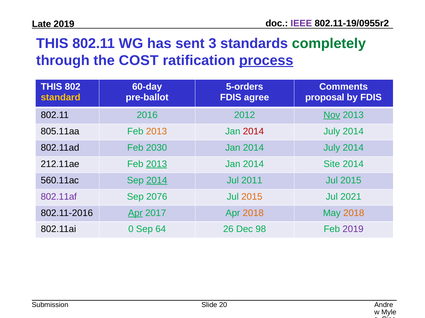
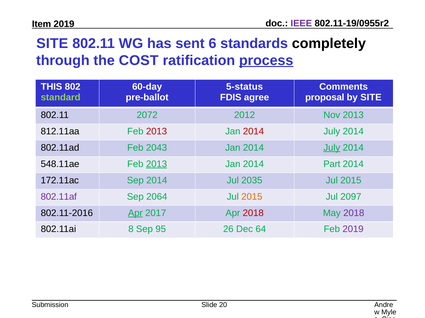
Late: Late -> Item (42, 24)
THIS: THIS -> SITE (52, 44)
3: 3 -> 6 (212, 44)
completely colour: green -> black (329, 44)
5-orders: 5-orders -> 5-status (245, 87)
standard colour: yellow -> light green (61, 98)
by FDIS: FDIS -> SITE (371, 98)
2016: 2016 -> 2072 (147, 115)
Nov underline: present -> none (332, 115)
805.11aa: 805.11aa -> 812.11aa (60, 132)
2013 colour: orange -> red (157, 132)
2030: 2030 -> 2043 (157, 148)
July underline: none -> present (332, 148)
212.11ae: 212.11ae -> 548.11ae (60, 164)
Site: Site -> Part (332, 164)
560.11ac: 560.11ac -> 172.11ac (60, 181)
2014 underline: present -> none (157, 181)
2011: 2011 -> 2035 (252, 181)
2076: 2076 -> 2064 (157, 197)
2021: 2021 -> 2097 (351, 197)
2018 colour: orange -> red (253, 213)
2018 colour: orange -> purple (354, 213)
0: 0 -> 8 (131, 230)
64: 64 -> 95 (161, 230)
98: 98 -> 64 (261, 230)
